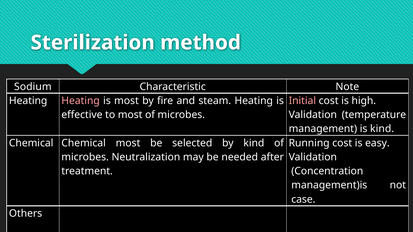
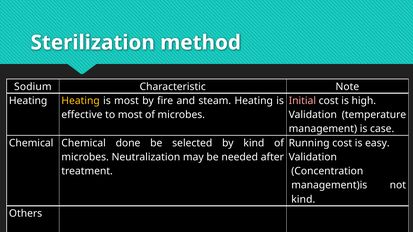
Heating colour: pink -> yellow (81, 101)
is kind: kind -> case (382, 129)
Chemical most: most -> done (128, 143)
case: case -> kind (303, 200)
